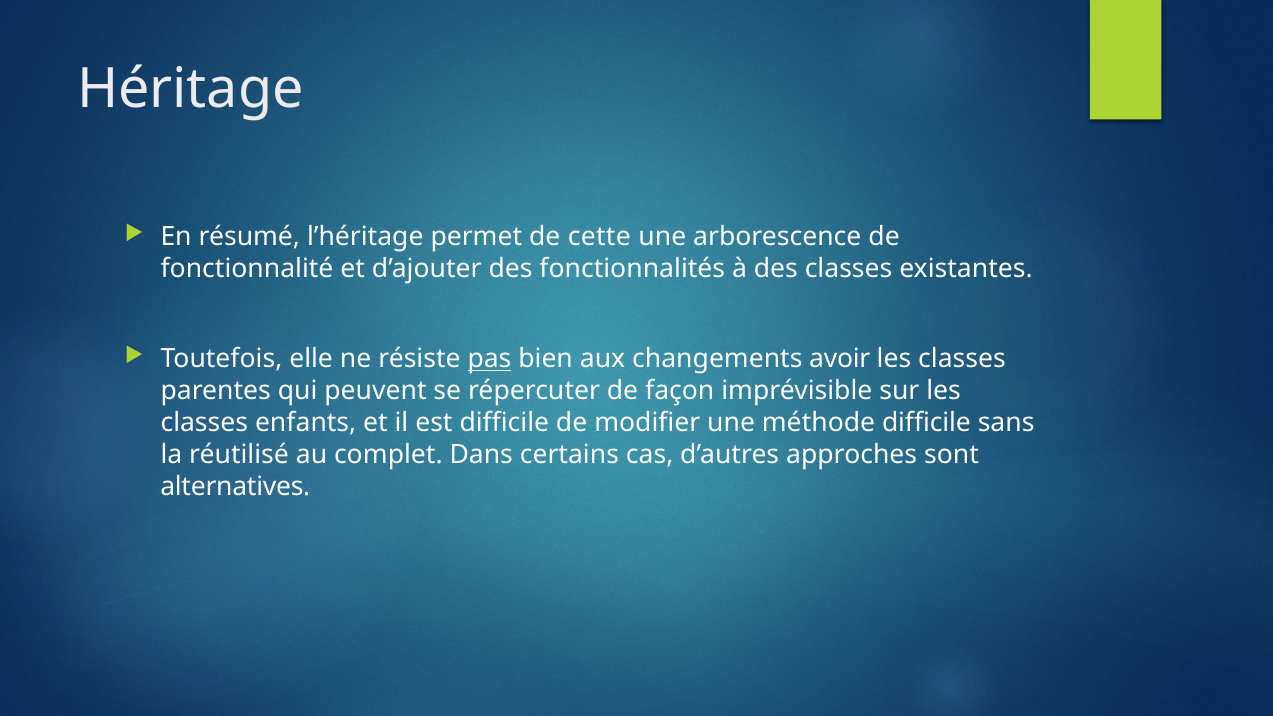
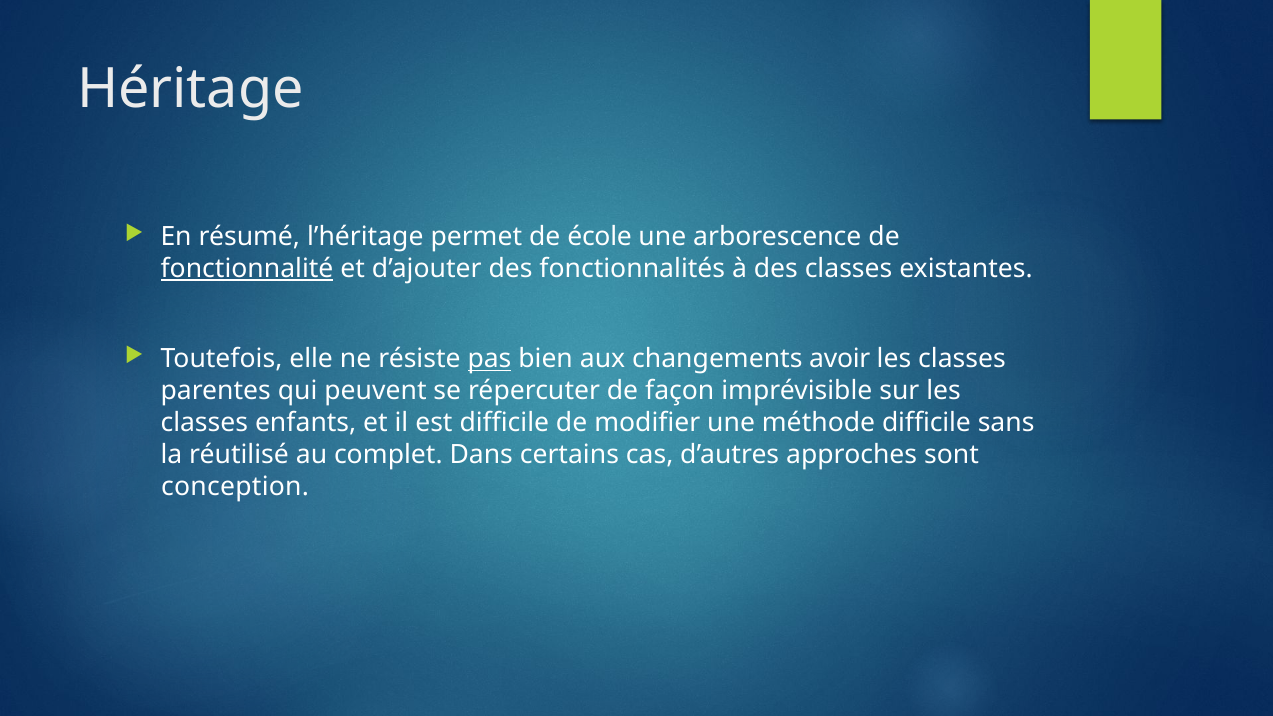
cette: cette -> école (600, 237)
fonctionnalité underline: none -> present (247, 269)
alternatives: alternatives -> conception (235, 486)
